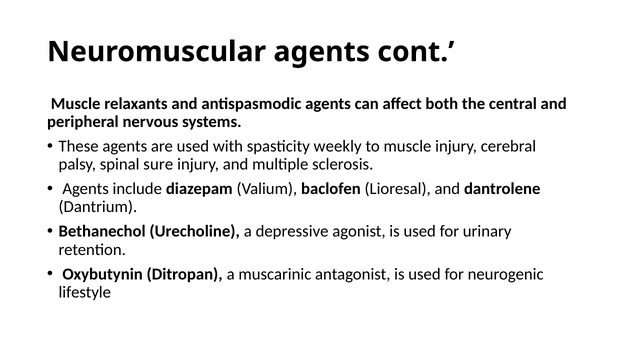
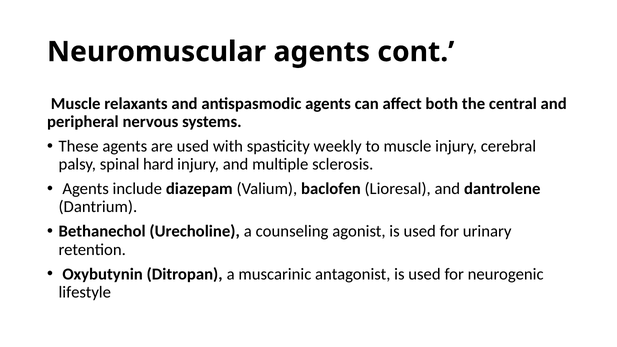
sure: sure -> hard (158, 164)
depressive: depressive -> counseling (292, 231)
